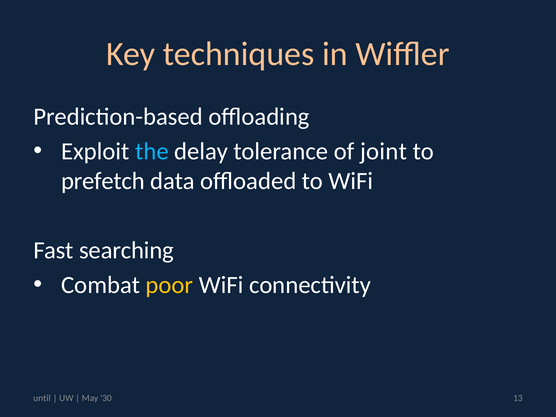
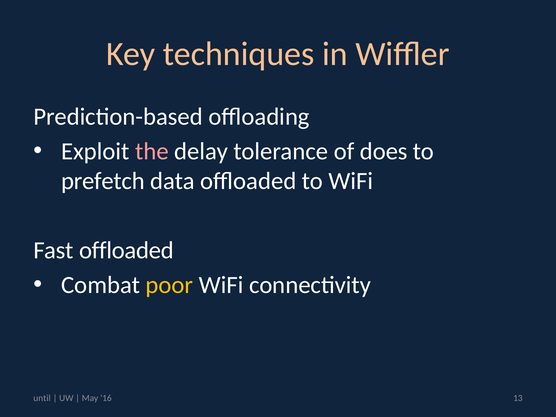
the colour: light blue -> pink (152, 151)
joint: joint -> does (384, 151)
Fast searching: searching -> offloaded (126, 250)
30: 30 -> 16 (106, 398)
